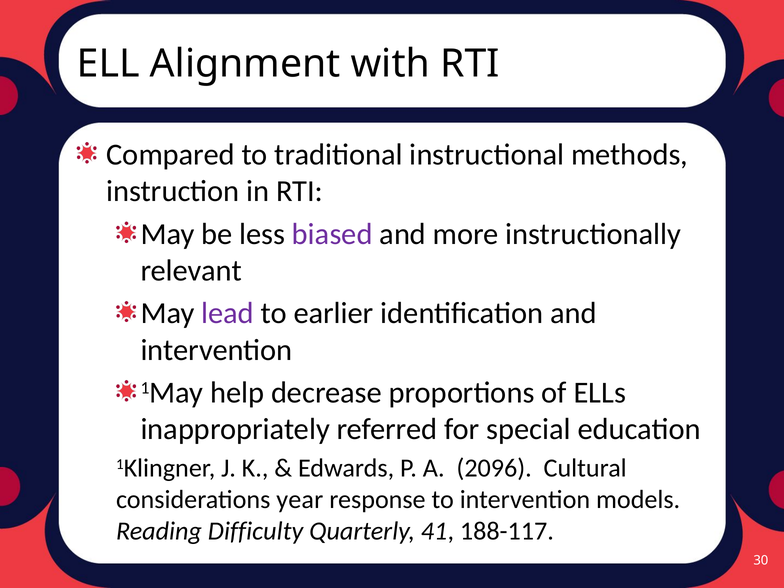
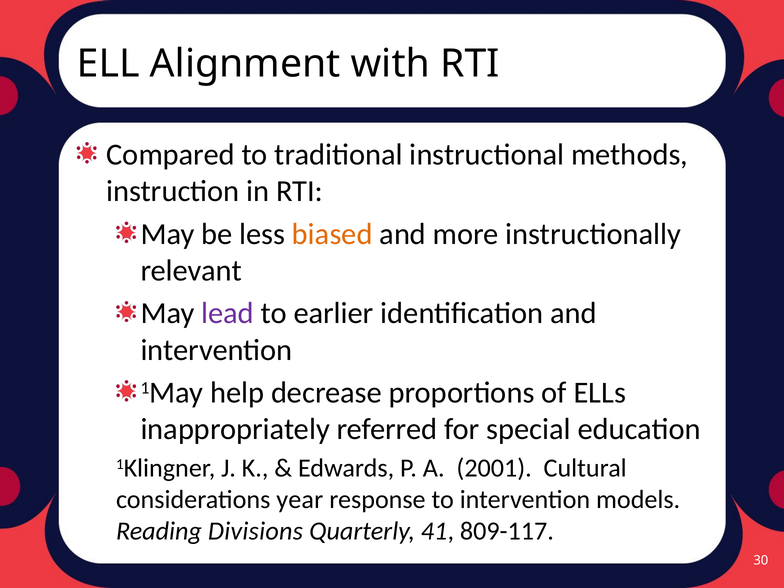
biased colour: purple -> orange (332, 234)
2096: 2096 -> 2001 (494, 468)
Difficulty: Difficulty -> Divisions (255, 531)
188-117: 188-117 -> 809-117 (507, 531)
